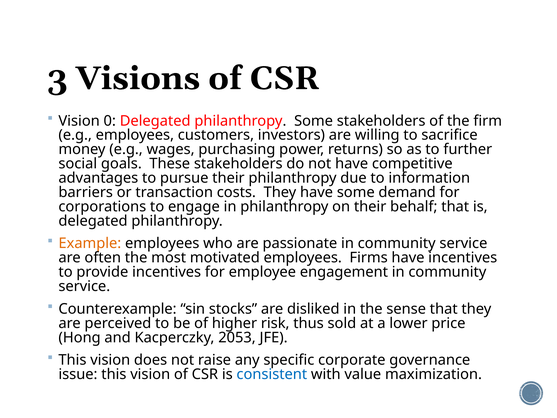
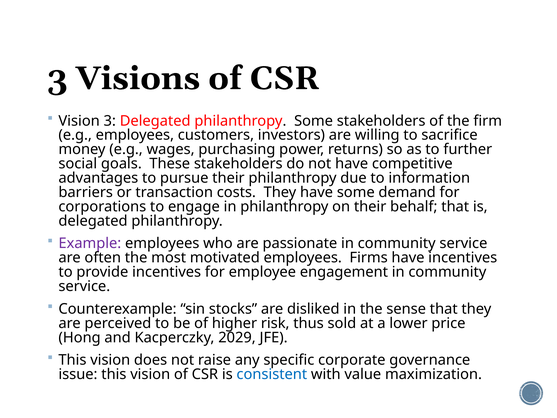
Vision 0: 0 -> 3 (110, 121)
Example colour: orange -> purple (90, 243)
2053: 2053 -> 2029 (237, 337)
